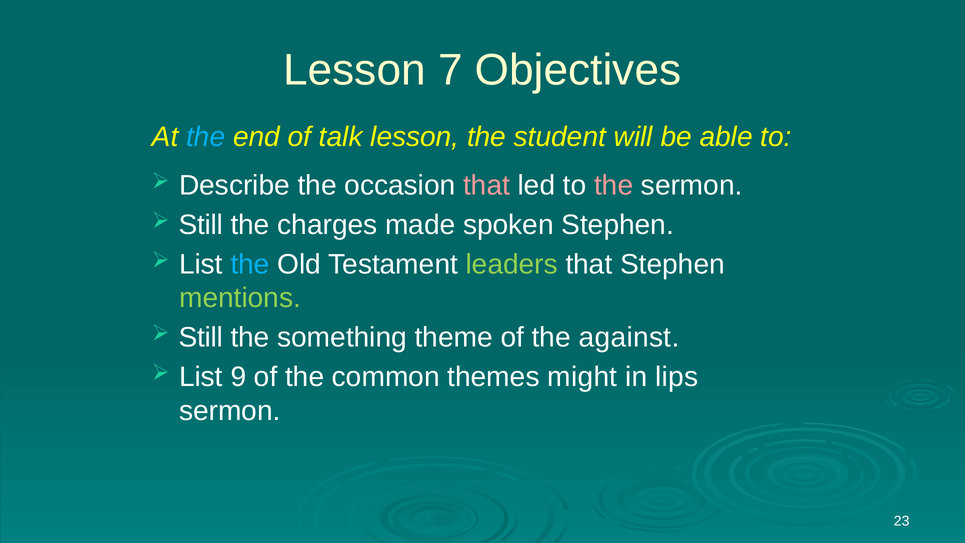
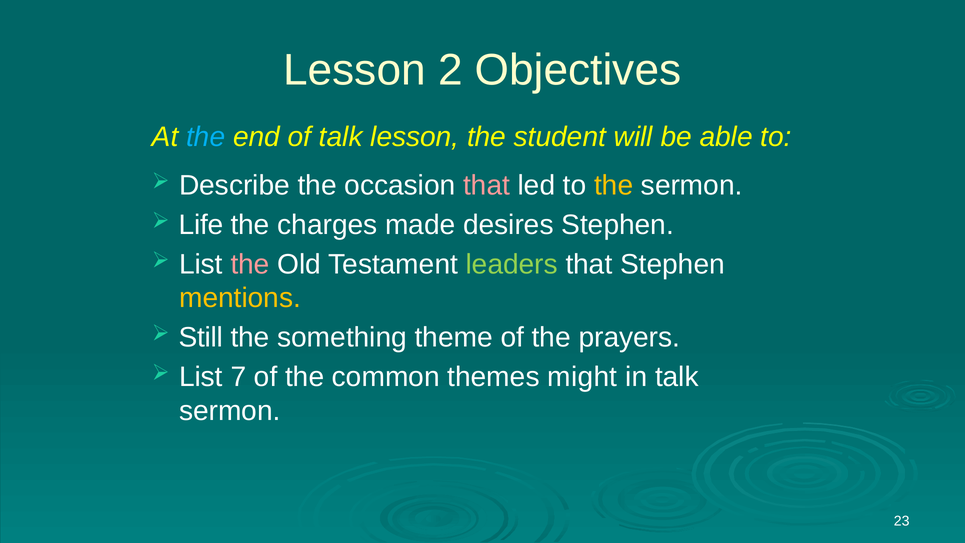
7: 7 -> 2 (450, 70)
the colour: pink -> yellow (614, 185)
Still: Still -> Life (201, 225)
spoken: spoken -> desires (508, 225)
the colour: light blue -> pink (250, 264)
mentions colour: light green -> yellow (240, 298)
against: against -> prayers (629, 337)
9: 9 -> 7 (238, 377)
in lips: lips -> talk (677, 377)
